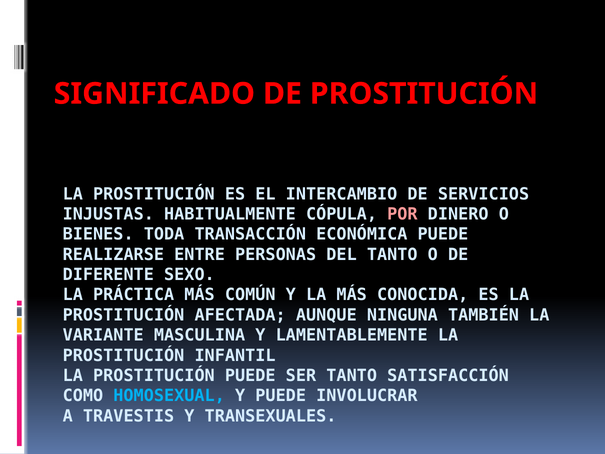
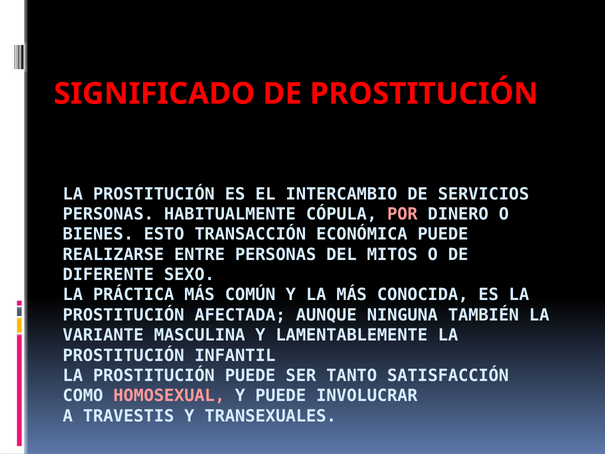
INJUSTAS: INJUSTAS -> PERSONAS (108, 214)
TODA: TODA -> ESTO (164, 234)
DEL TANTO: TANTO -> MITOS (392, 254)
HOMOSEXUAL colour: light blue -> pink (169, 396)
